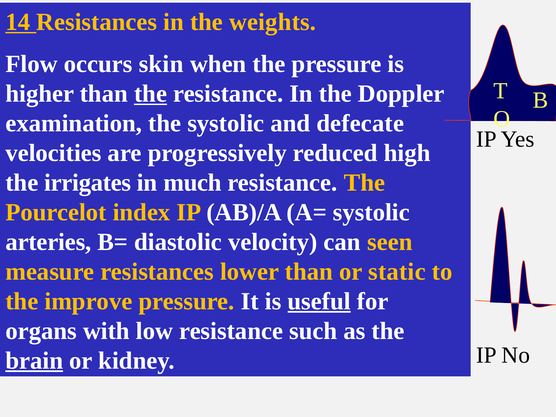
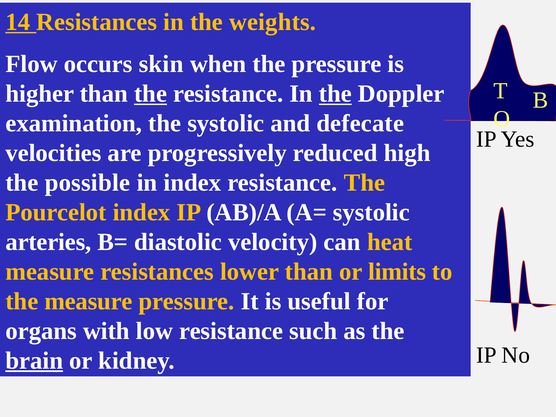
the underline: none -> present (335, 94)
irrigates: irrigates -> possible (87, 183)
in much: much -> index (192, 183)
seen: seen -> heat (390, 242)
static: static -> limits (397, 272)
the improve: improve -> measure (89, 301)
useful underline: present -> none (319, 301)
